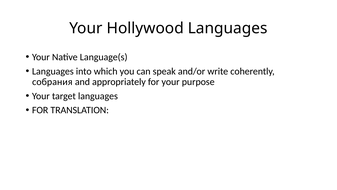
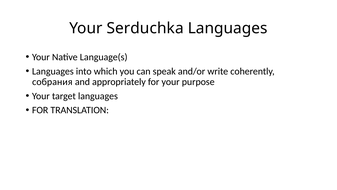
Hollywood: Hollywood -> Serduchka (145, 28)
